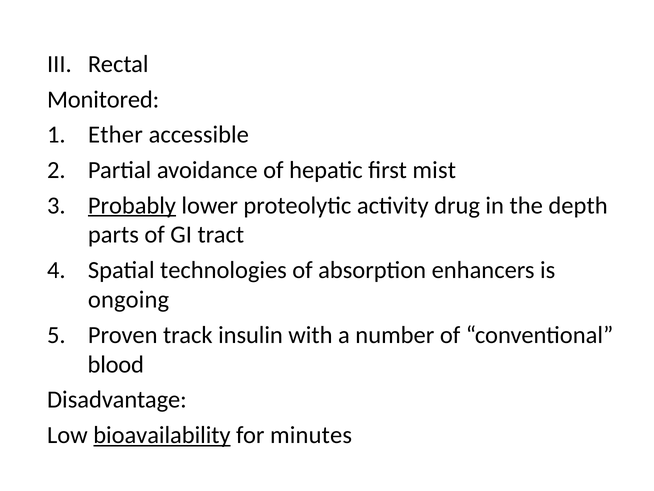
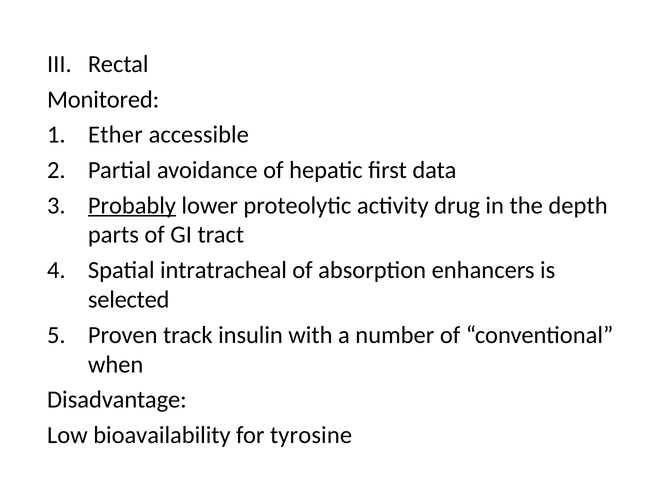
mist: mist -> data (434, 170)
technologies: technologies -> intratracheal (224, 270)
ongoing: ongoing -> selected (129, 299)
blood: blood -> when (116, 364)
bioavailability underline: present -> none (162, 435)
minutes: minutes -> tyrosine (311, 435)
